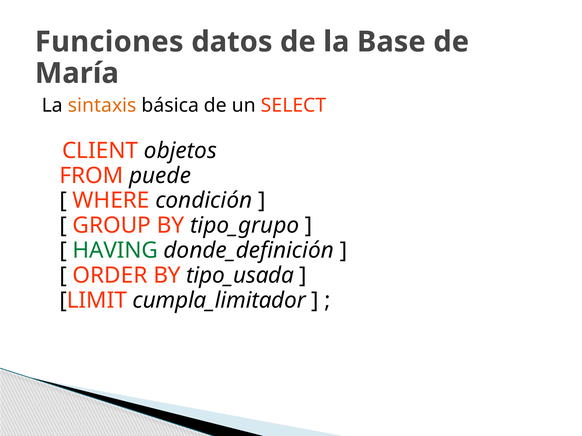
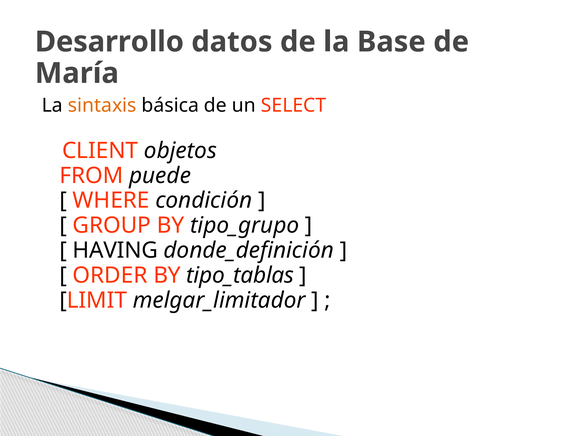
Funciones: Funciones -> Desarrollo (109, 42)
HAVING colour: green -> black (115, 251)
tipo_usada: tipo_usada -> tipo_tablas (240, 276)
cumpla_limitador: cumpla_limitador -> melgar_limitador (219, 301)
